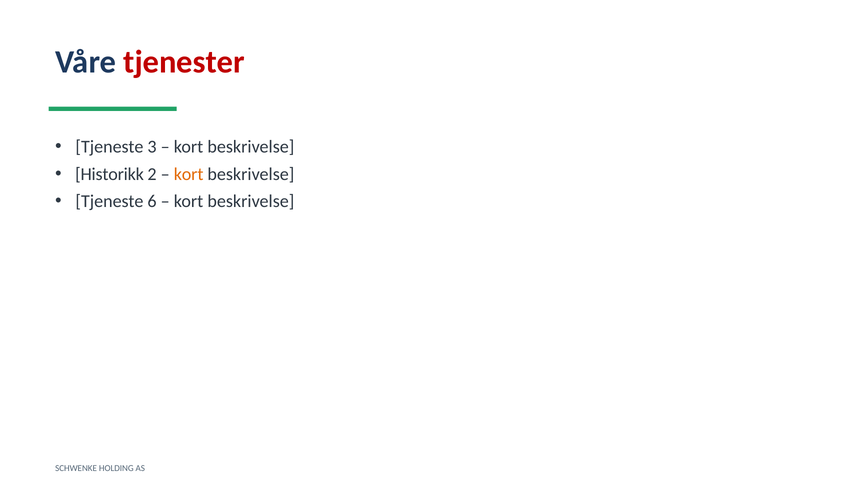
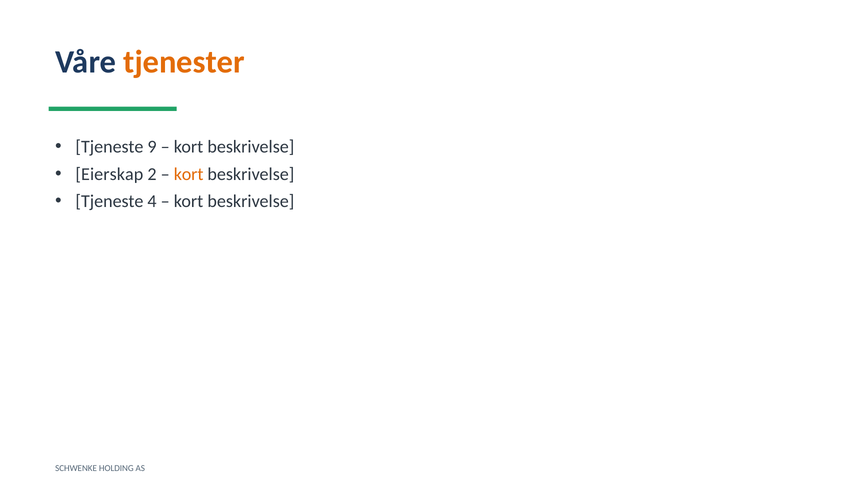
tjenester colour: red -> orange (184, 62)
3: 3 -> 9 (152, 147)
Historikk: Historikk -> Eierskap (109, 174)
6: 6 -> 4 (152, 201)
